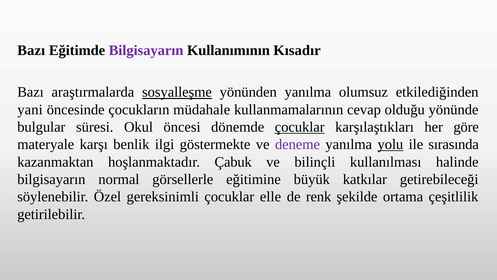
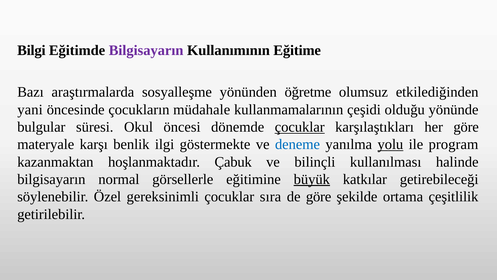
Bazı: Bazı -> Bilgi (31, 50)
Kısadır: Kısadır -> Eğitime (297, 50)
sosyalleşme underline: present -> none (177, 92)
yönünden yanılma: yanılma -> öğretme (308, 92)
cevap: cevap -> çeşidi (364, 109)
deneme colour: purple -> blue (297, 144)
sırasında: sırasında -> program (453, 144)
büyük underline: none -> present (312, 179)
elle: elle -> sıra (270, 196)
de renk: renk -> göre (319, 196)
